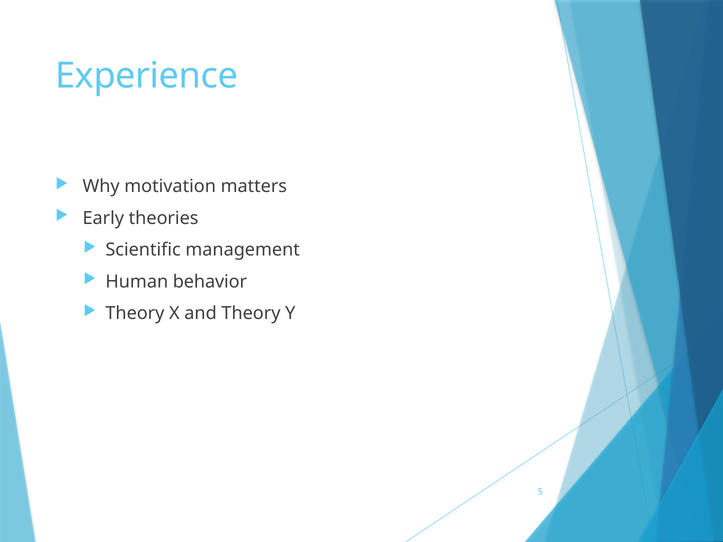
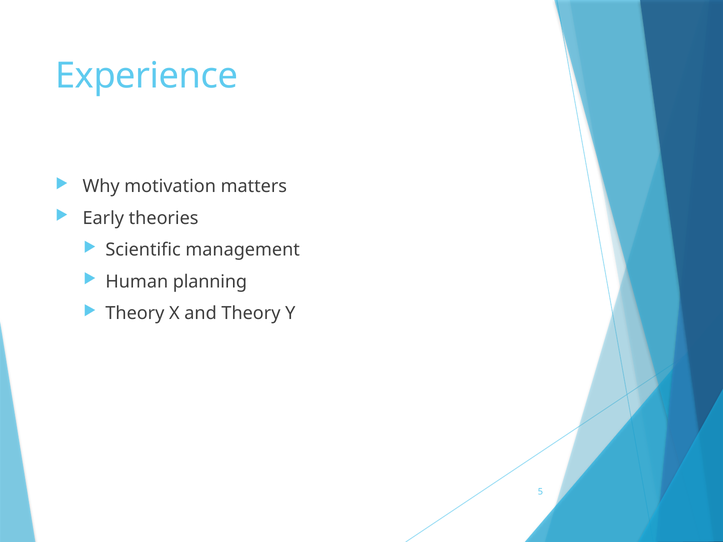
behavior: behavior -> planning (210, 282)
